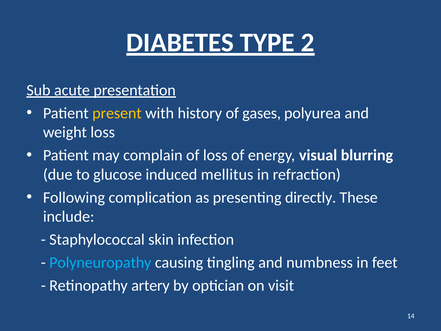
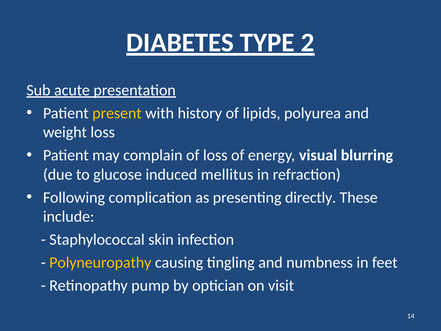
gases: gases -> lipids (261, 113)
Polyneuropathy colour: light blue -> yellow (100, 262)
artery: artery -> pump (150, 285)
